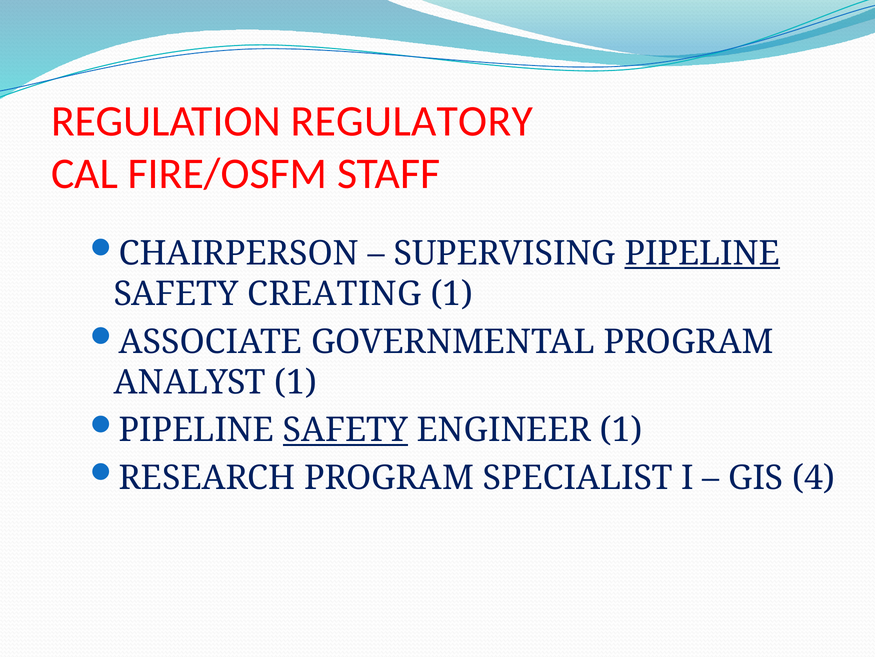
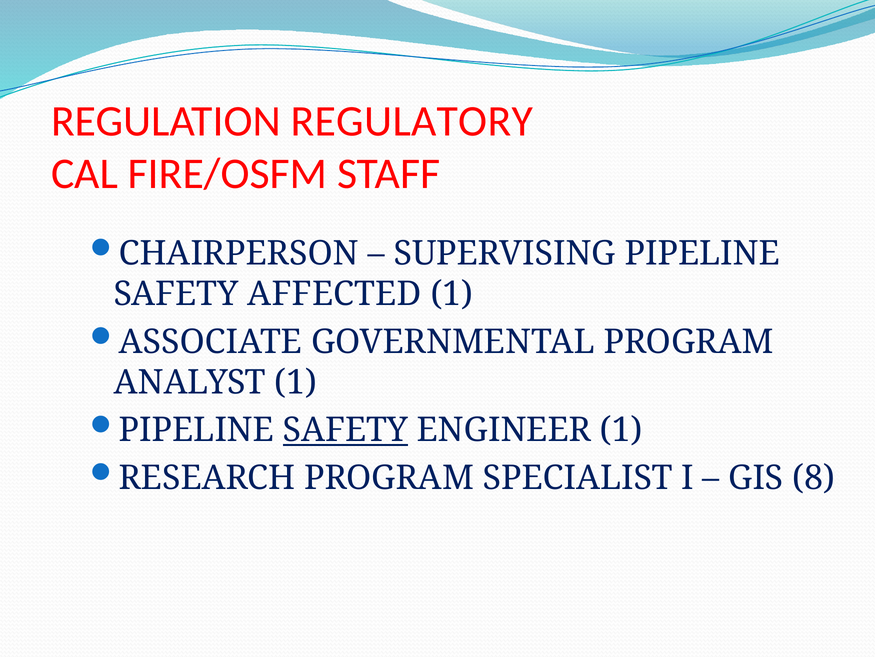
PIPELINE underline: present -> none (702, 253)
CREATING: CREATING -> AFFECTED (335, 294)
4: 4 -> 8 (814, 477)
